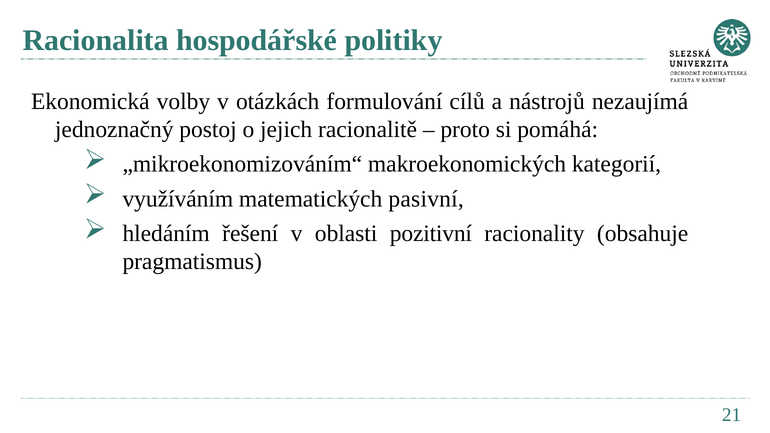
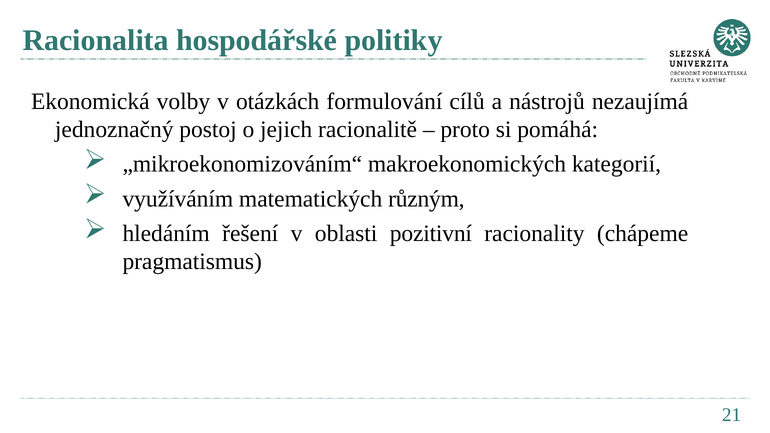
pasivní: pasivní -> různým (426, 199)
obsahuje: obsahuje -> chápeme (643, 234)
